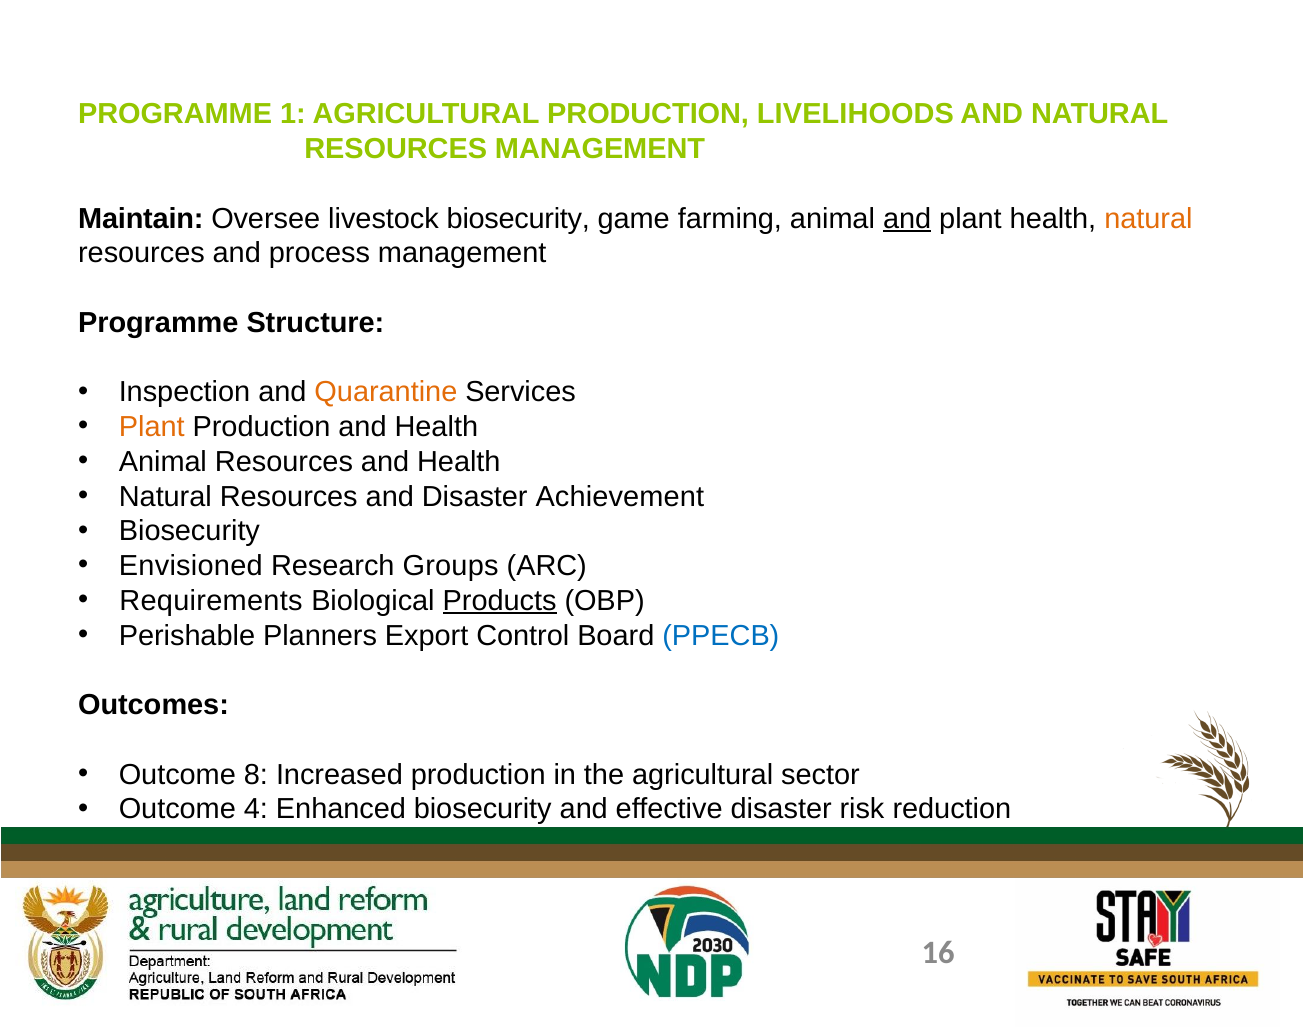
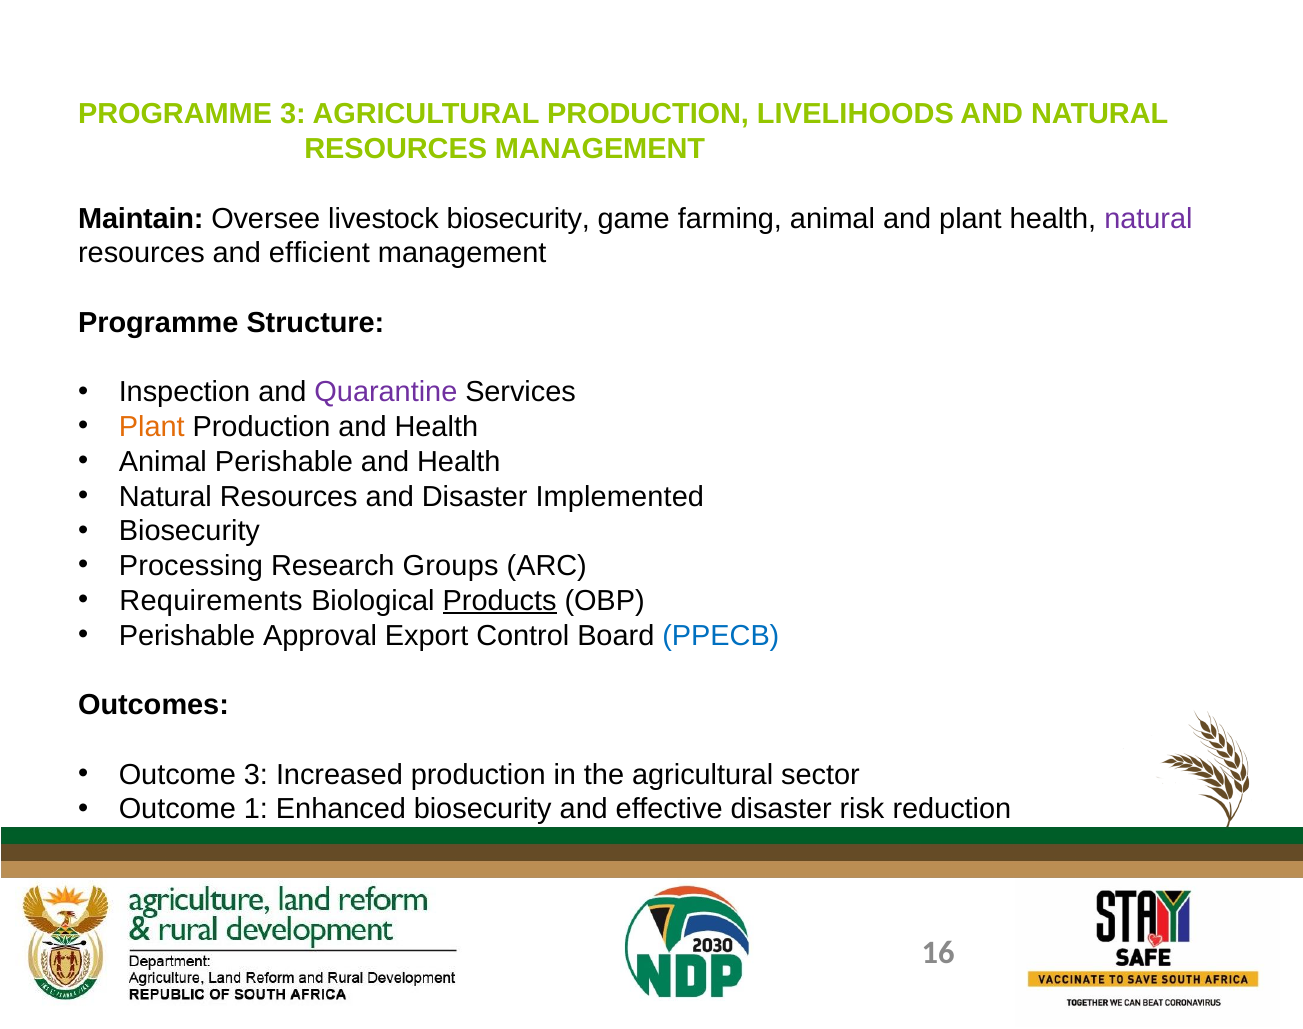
PROGRAMME 1: 1 -> 3 (293, 114)
and underline: present -> none (907, 219)
natural colour: orange -> purple (1148, 219)
process: process -> efficient (319, 253)
Quarantine colour: orange -> purple (386, 392)
Animal Resources: Resources -> Perishable (284, 462)
Achievement: Achievement -> Implemented (620, 496)
Envisioned: Envisioned -> Processing (191, 566)
Planners: Planners -> Approval (320, 635)
Outcome 8: 8 -> 3 (256, 774)
4: 4 -> 1 (256, 809)
